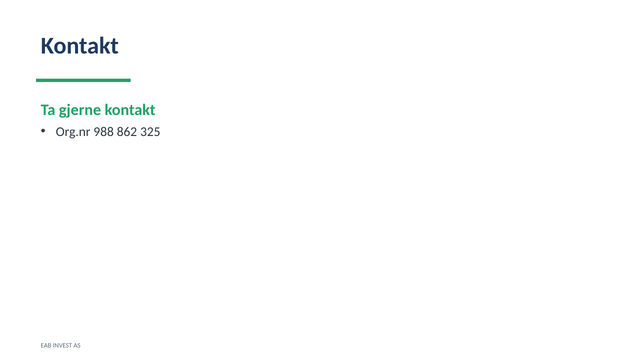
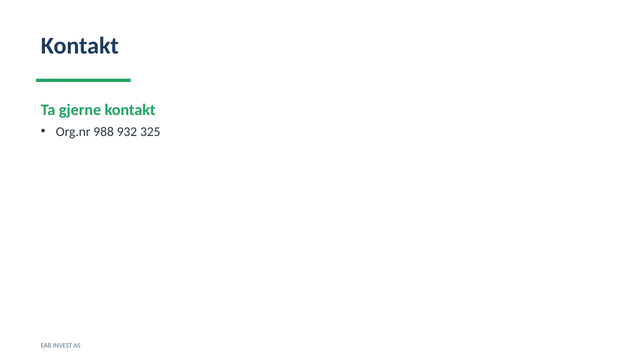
862: 862 -> 932 (127, 132)
